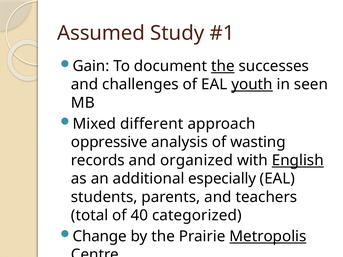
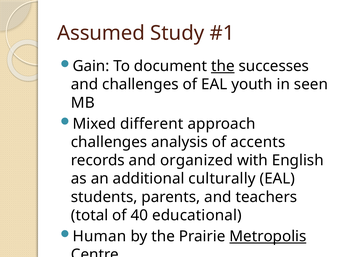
youth underline: present -> none (252, 85)
oppressive: oppressive -> challenges (109, 142)
wasting: wasting -> accents (258, 142)
English underline: present -> none (298, 161)
especially: especially -> culturally (222, 179)
categorized: categorized -> educational (197, 215)
Change: Change -> Human (99, 237)
